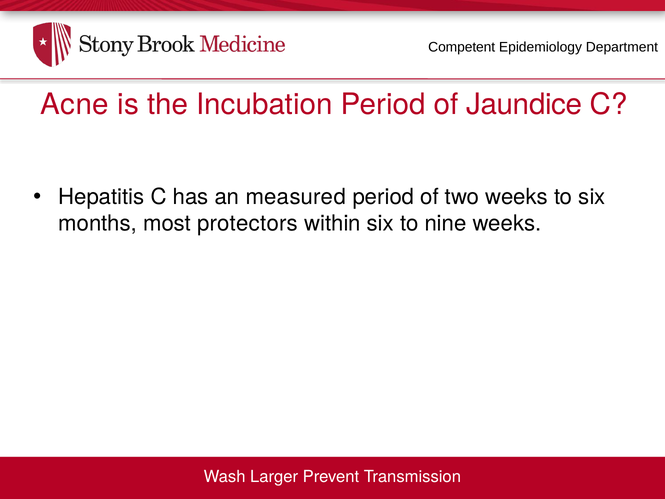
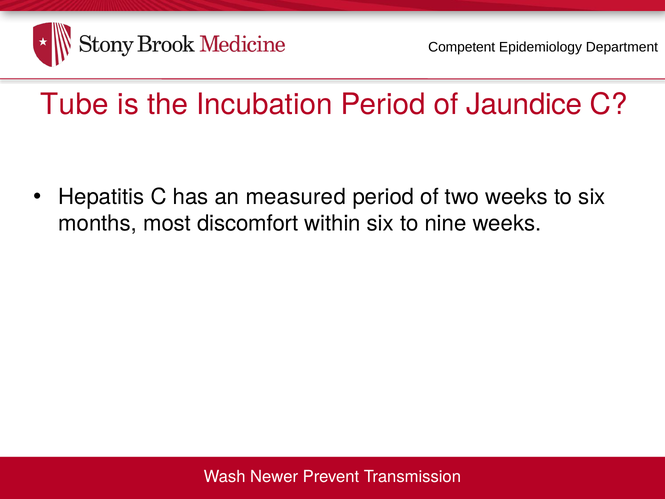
Acne: Acne -> Tube (75, 104)
protectors: protectors -> discomfort (248, 223)
Larger: Larger -> Newer (274, 477)
